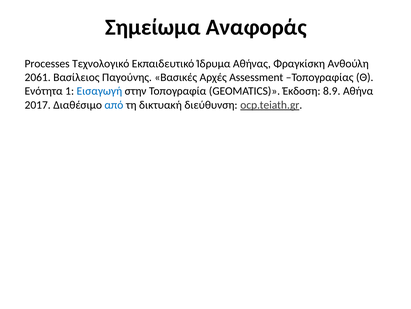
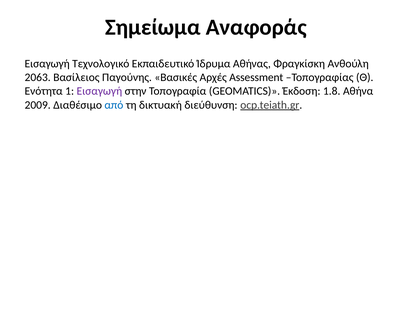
Processes: Processes -> Εισαγωγή (47, 64)
2061: 2061 -> 2063 (38, 77)
Εισαγωγή colour: blue -> purple (99, 91)
8.9: 8.9 -> 1.8 (332, 91)
2017: 2017 -> 2009 (38, 105)
